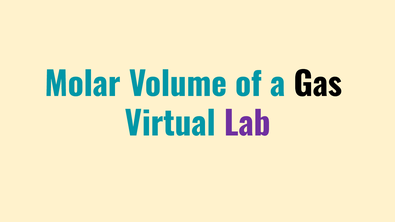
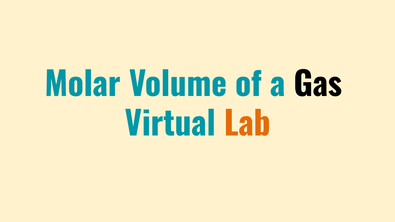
Lab colour: purple -> orange (247, 125)
